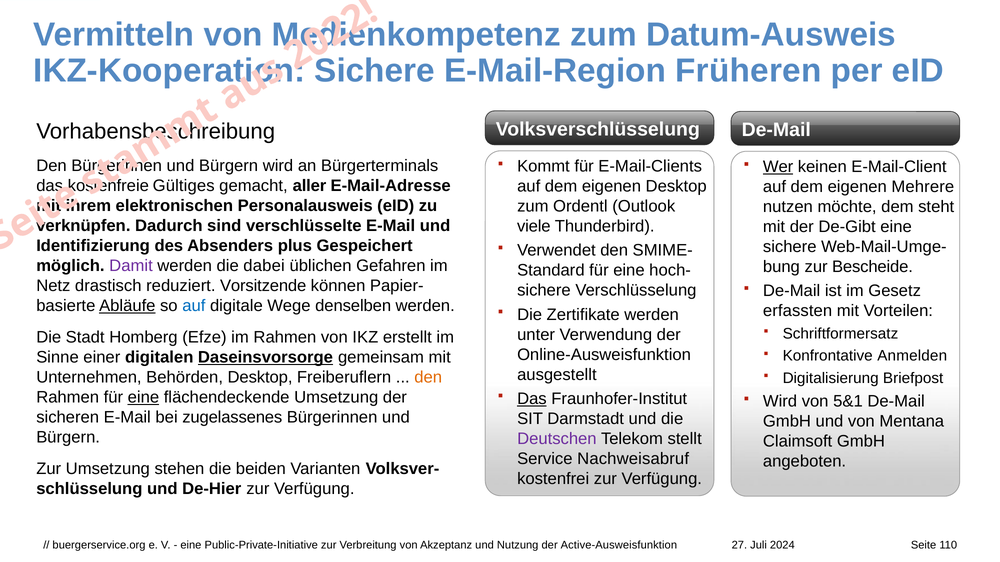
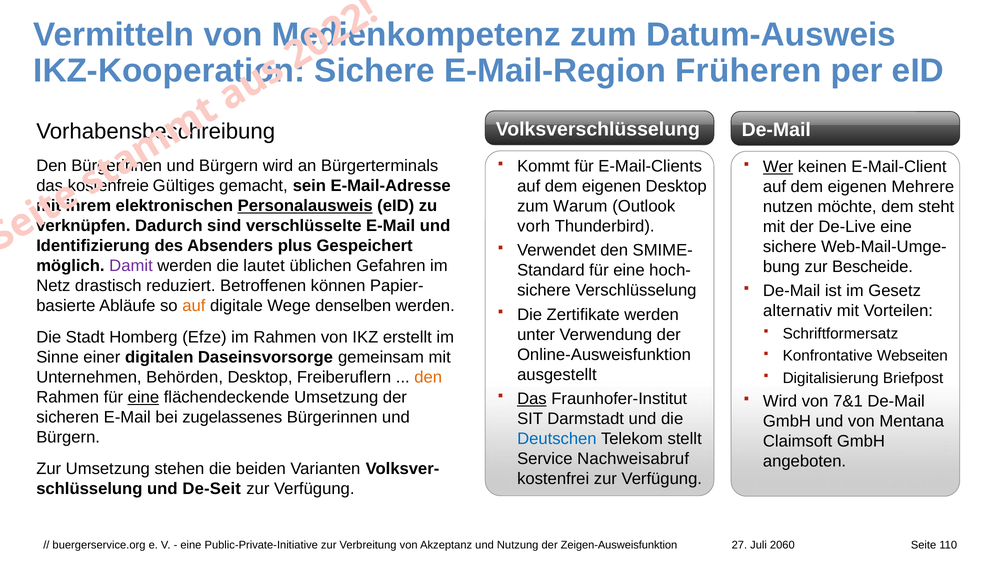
aller: aller -> sein (309, 186)
Personalausweis underline: none -> present (305, 206)
Ordentl: Ordentl -> Warum (580, 207)
viele: viele -> vorh (534, 227)
De-Gibt: De-Gibt -> De-Live (847, 227)
dabei: dabei -> lautet (264, 266)
Vorsitzende: Vorsitzende -> Betroffenen (263, 286)
Abläufe underline: present -> none (127, 306)
auf colour: blue -> orange (194, 306)
erfassten: erfassten -> alternativ (798, 311)
Daseinsvorsorge underline: present -> none (265, 358)
Anmelden: Anmelden -> Webseiten (912, 356)
5&1: 5&1 -> 7&1 (848, 402)
Deutschen colour: purple -> blue (557, 439)
De-Hier: De-Hier -> De-Seit (212, 489)
Active-Ausweisfunktion: Active-Ausweisfunktion -> Zeigen-Ausweisfunktion (619, 546)
2024: 2024 -> 2060 (782, 546)
